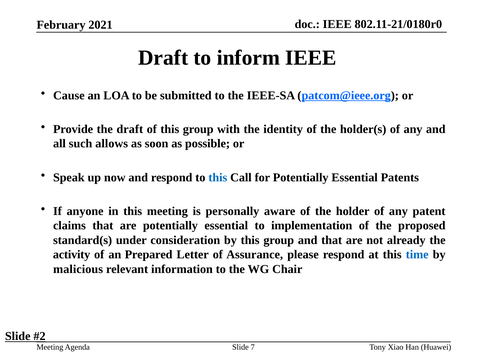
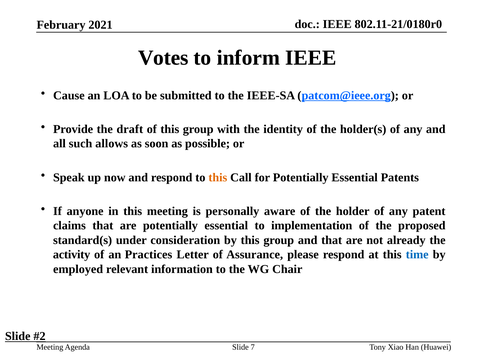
Draft: Draft -> Votes (163, 58)
this colour: blue -> orange (218, 178)
Prepared: Prepared -> Practices (149, 255)
malicious: malicious -> employed (78, 269)
